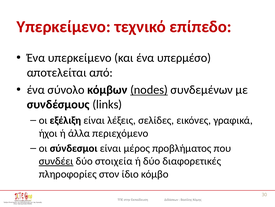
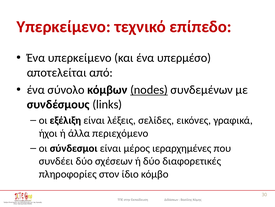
προβλήματος: προβλήματος -> ιεραρχημένες (182, 148)
συνδέει underline: present -> none (56, 161)
στοιχεία: στοιχεία -> σχέσεων (114, 161)
